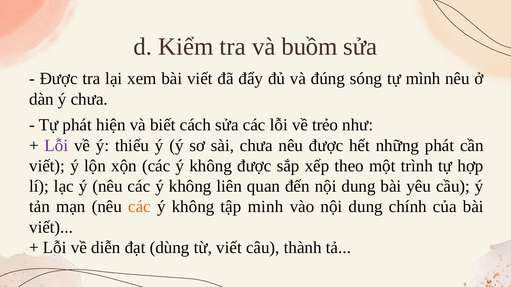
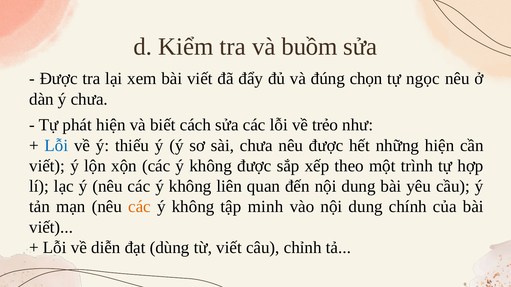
sóng: sóng -> chọn (366, 79)
mình: mình -> ngọc (423, 79)
Lỗi colour: purple -> blue (56, 146)
những phát: phát -> hiện (440, 146)
thành: thành -> chỉnh (303, 248)
